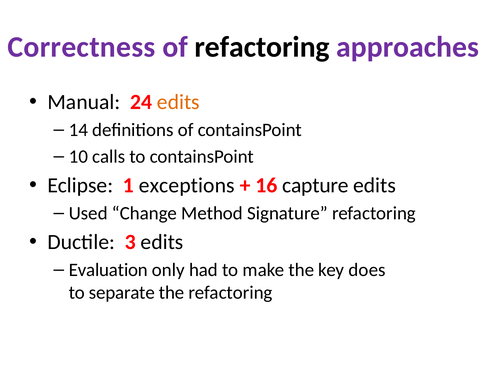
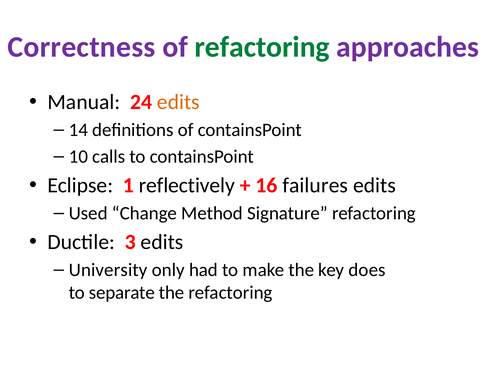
refactoring colour: black -> green (262, 47)
exceptions: exceptions -> reflectively (187, 185)
capture: capture -> failures (315, 185)
Evaluation: Evaluation -> University (108, 270)
